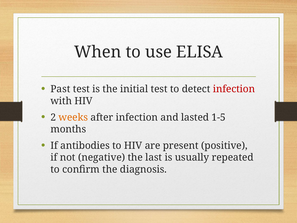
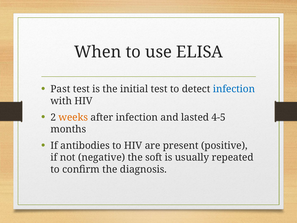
infection colour: red -> blue (234, 89)
1-5: 1-5 -> 4-5 (219, 117)
last: last -> soft (154, 157)
